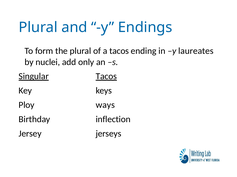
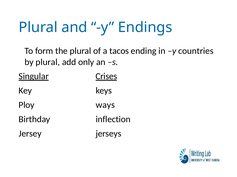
laureates: laureates -> countries (196, 51)
by nuclei: nuclei -> plural (48, 62)
Singular Tacos: Tacos -> Crises (106, 77)
